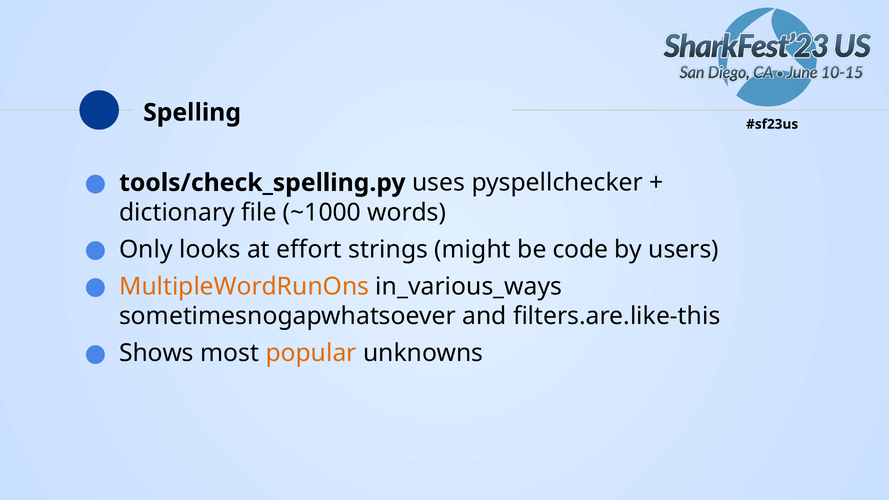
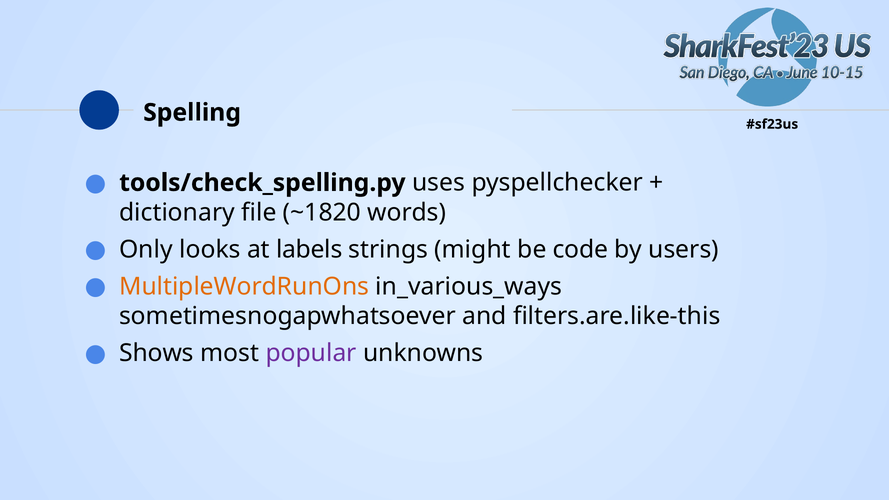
~1000: ~1000 -> ~1820 (322, 212)
effort: effort -> labels (309, 250)
popular colour: orange -> purple (311, 353)
